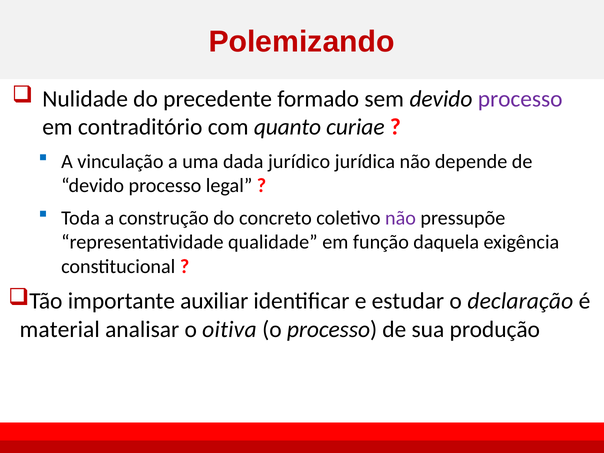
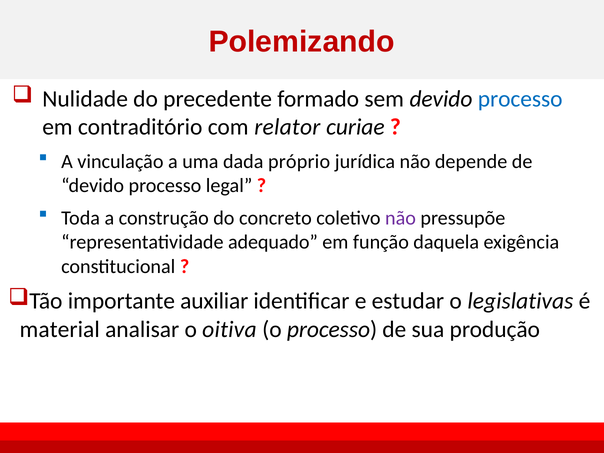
processo colour: purple -> blue (520, 99)
quanto: quanto -> relator (287, 127)
jurídico: jurídico -> próprio (299, 161)
qualidade: qualidade -> adequado (273, 242)
declaração: declaração -> legislativas (520, 301)
